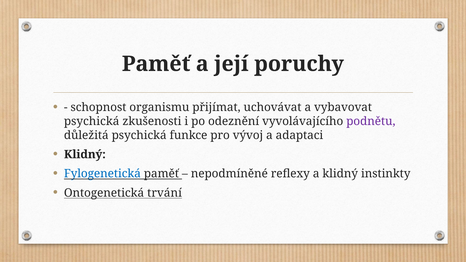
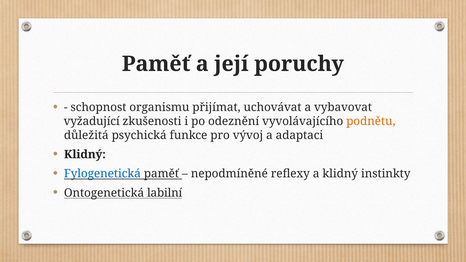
psychická: psychická -> vyžadující (92, 121)
podnětu colour: purple -> orange (371, 121)
trvání: trvání -> labilní (165, 193)
